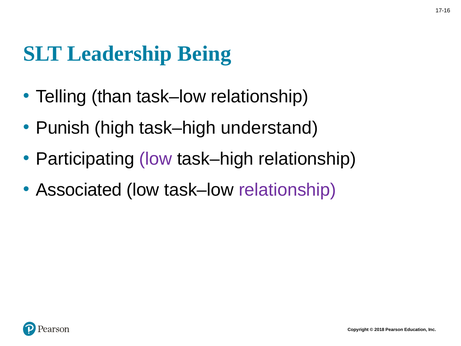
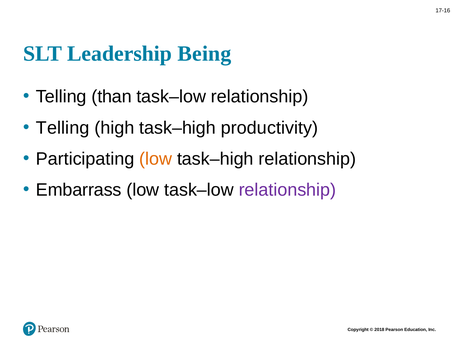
Punish: Punish -> Telling (63, 128)
understand: understand -> productivity (270, 128)
low colour: purple -> orange (156, 159)
Associated: Associated -> Embarrass (79, 190)
